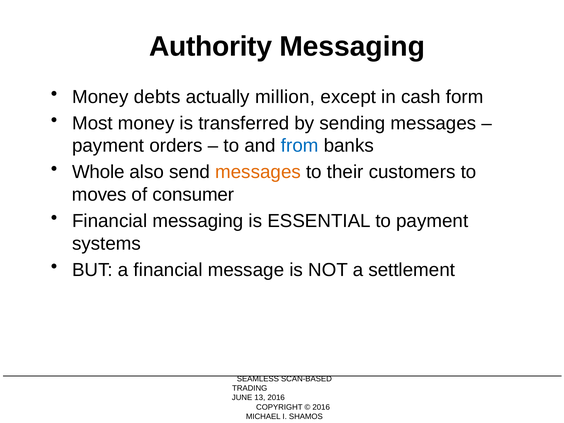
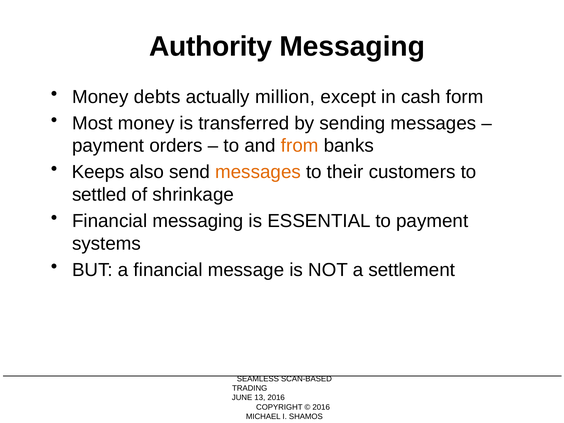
from colour: blue -> orange (300, 146)
Whole: Whole -> Keeps (98, 172)
moves: moves -> settled (99, 195)
consumer: consumer -> shrinkage (193, 195)
